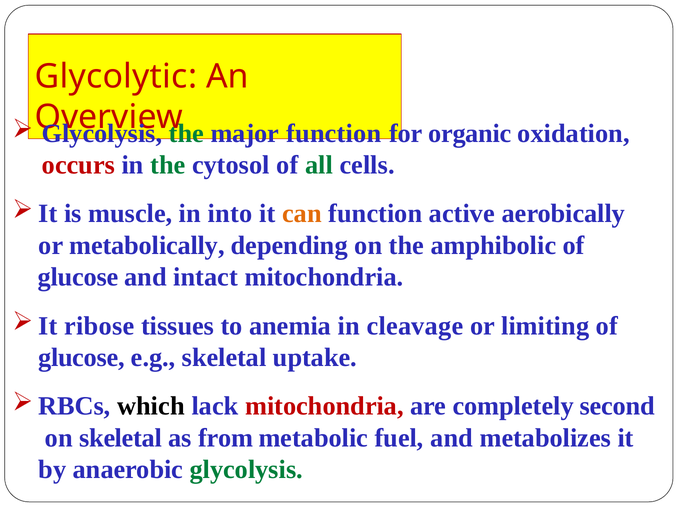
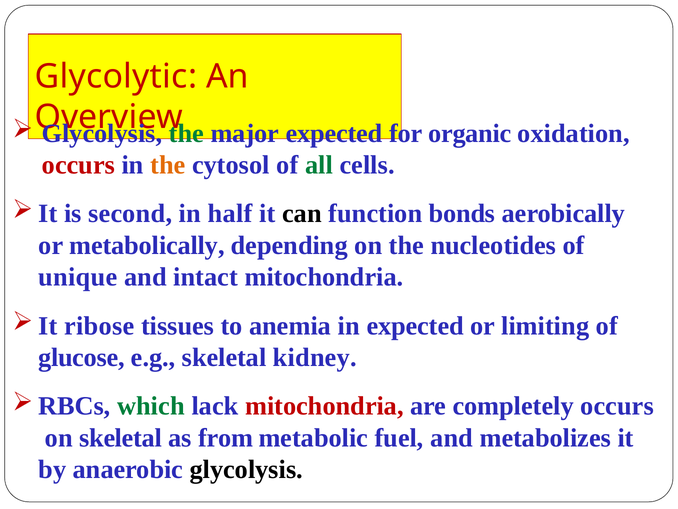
major function: function -> expected (334, 133)
the colour: green -> orange (168, 165)
muscle: muscle -> second (130, 214)
into: into -> half (230, 214)
can colour: orange -> black (302, 214)
active: active -> bonds (462, 214)
amphibolic: amphibolic -> nucleotides (493, 245)
glucose: glucose -> unique (78, 277)
in cleavage: cleavage -> expected (415, 325)
uptake: uptake -> kidney (315, 357)
which colour: black -> green (151, 406)
completely second: second -> occurs (617, 406)
glycolysis colour: green -> black (246, 469)
